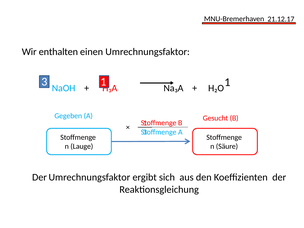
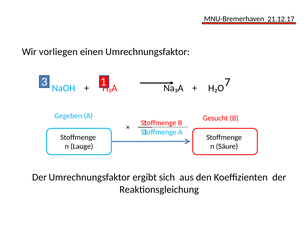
enthalten: enthalten -> vorliegen (58, 52)
3 1: 1 -> 7 (227, 82)
